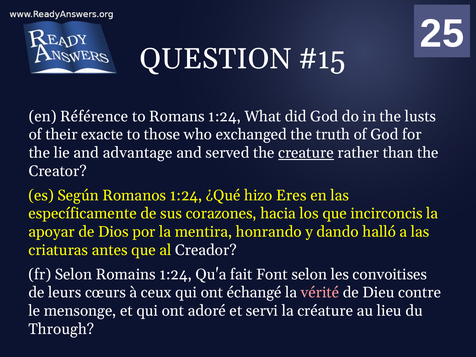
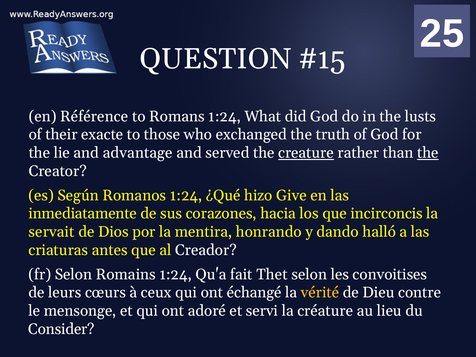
the underline: none -> present (428, 153)
Eres: Eres -> Give (291, 195)
específicamente: específicamente -> inmediatamente (83, 214)
apoyar: apoyar -> servait (51, 232)
Font: Font -> Thet (272, 274)
vérité colour: pink -> yellow (320, 293)
Through: Through -> Consider (61, 329)
